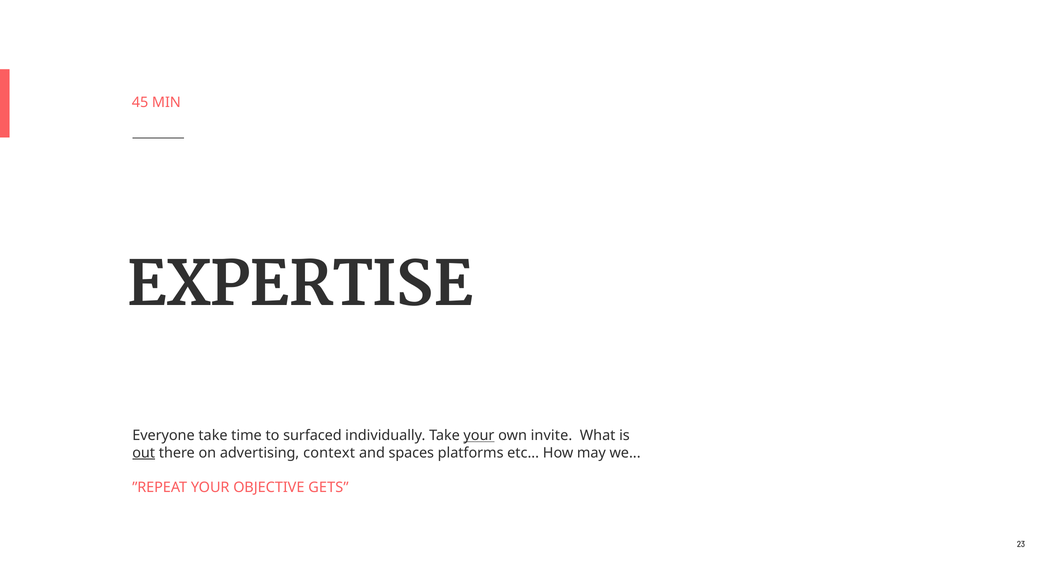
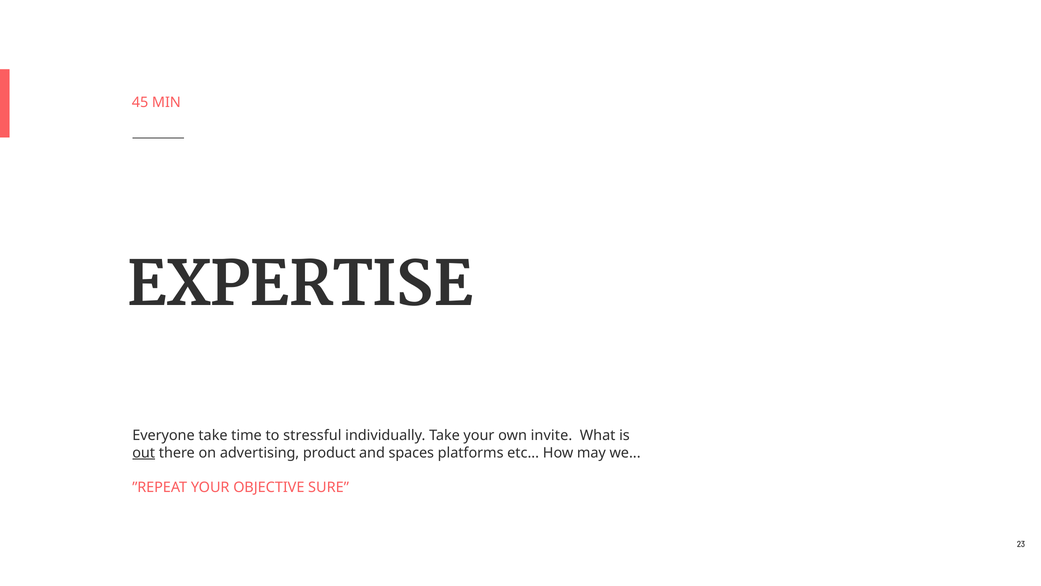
surfaced: surfaced -> stressful (312, 435)
your underline: present -> none (479, 435)
context: context -> product (329, 453)
GETS: GETS -> SURE (329, 487)
